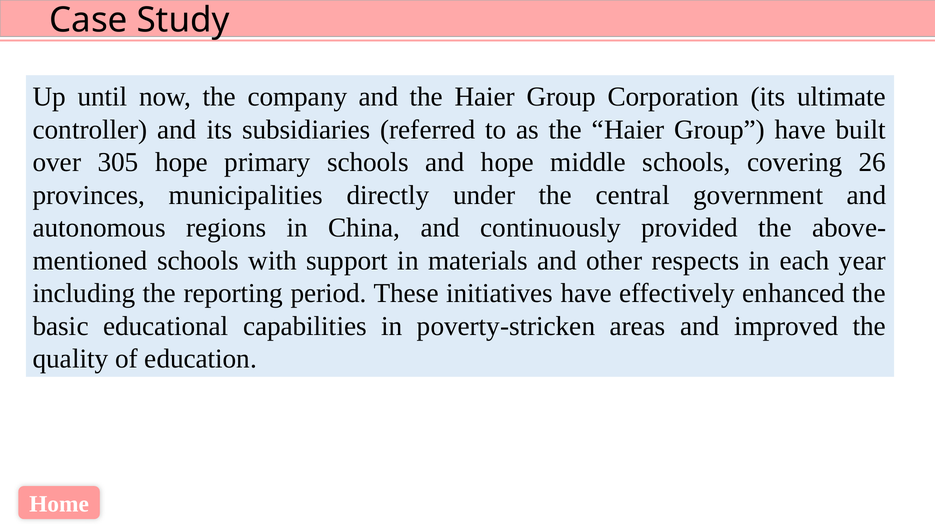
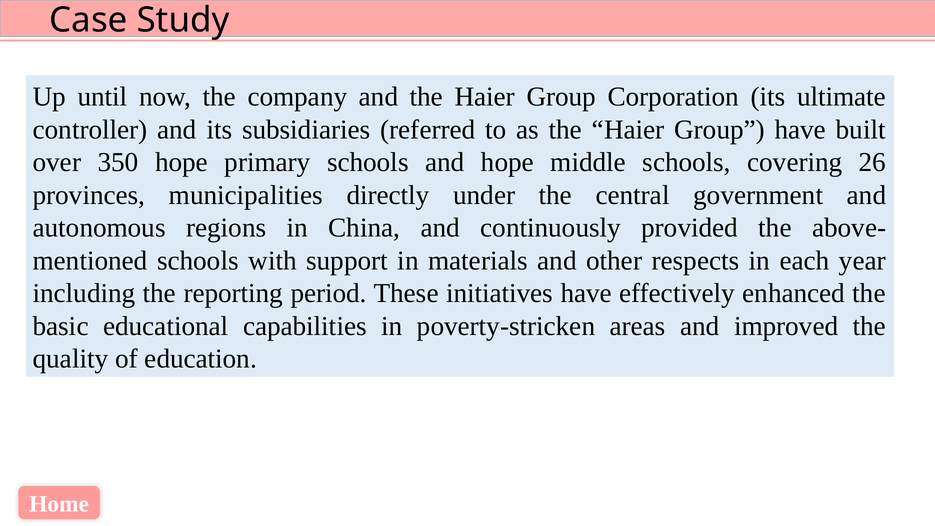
305: 305 -> 350 (118, 162)
